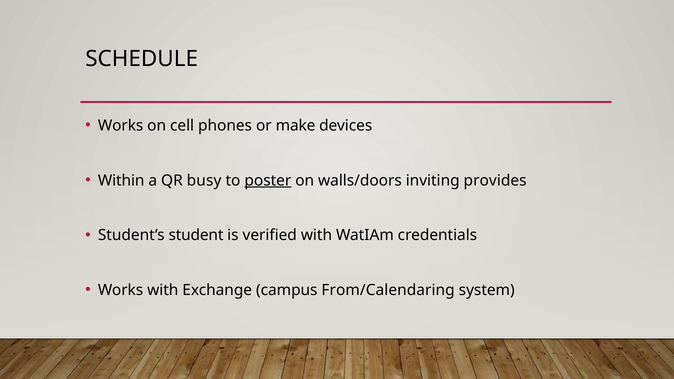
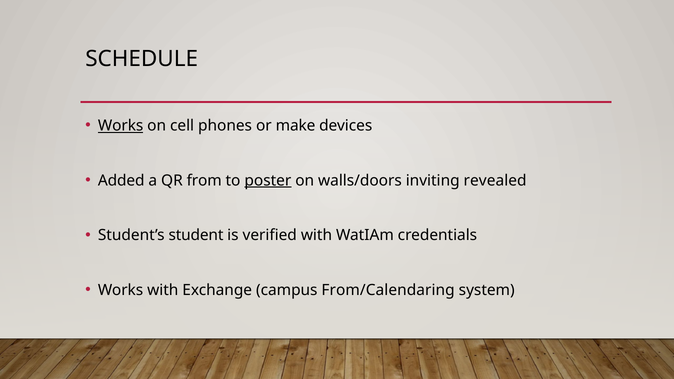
Works underline: none -> present (121, 126)
Within: Within -> Added (121, 181)
busy: busy -> from (204, 181)
provides: provides -> revealed (495, 181)
